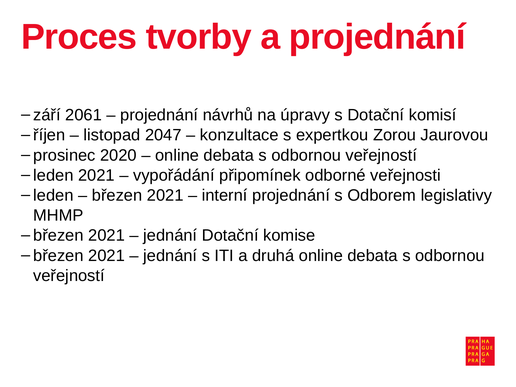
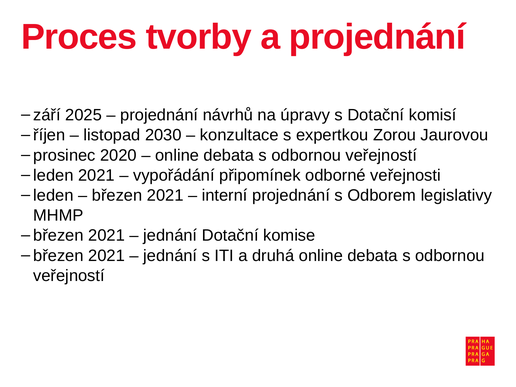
2061: 2061 -> 2025 (84, 115)
2047: 2047 -> 2030 (163, 135)
